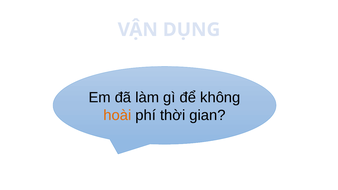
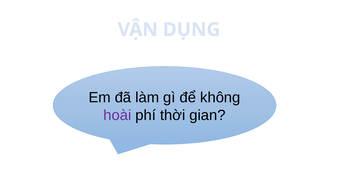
hoài colour: orange -> purple (117, 115)
